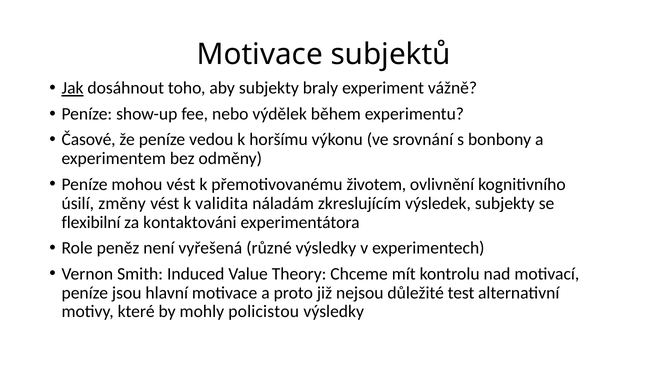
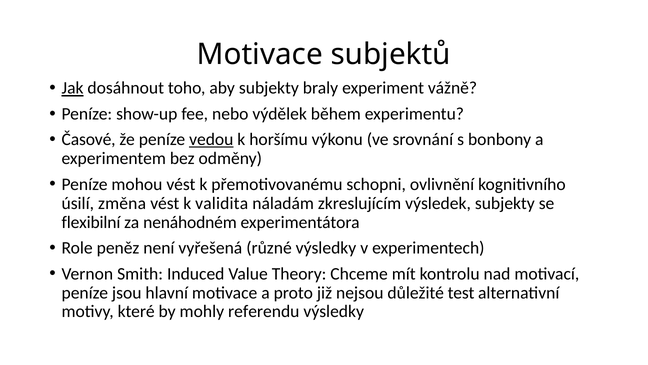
vedou underline: none -> present (211, 139)
životem: životem -> schopni (376, 184)
změny: změny -> změna (122, 203)
kontaktováni: kontaktováni -> nenáhodném (190, 222)
policistou: policistou -> referendu (264, 311)
